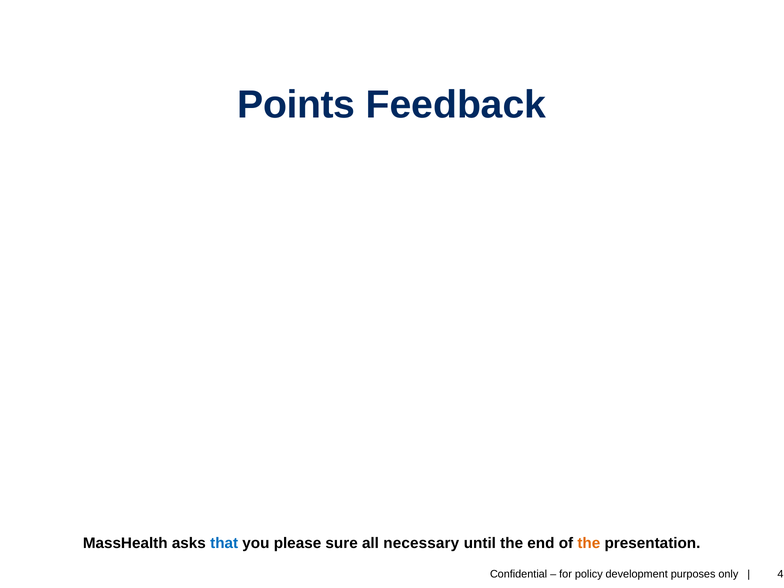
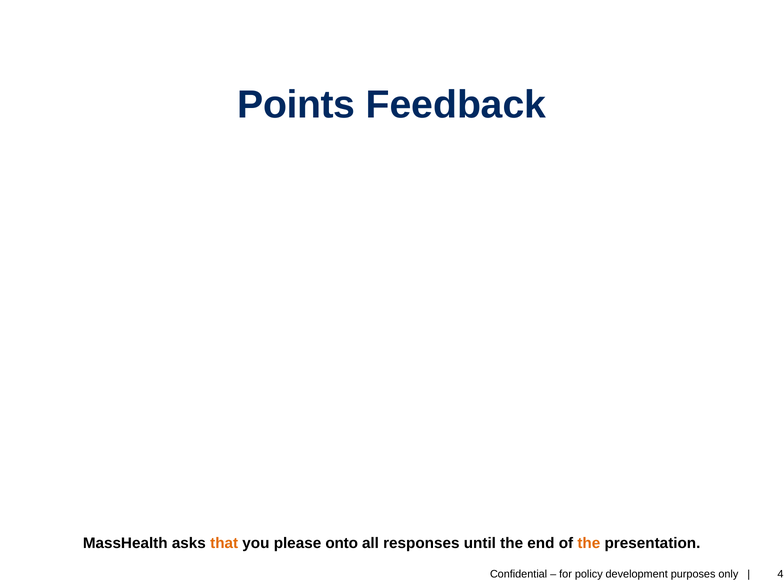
that colour: blue -> orange (224, 543)
sure: sure -> onto (342, 543)
necessary: necessary -> responses (421, 543)
